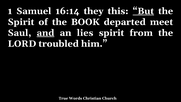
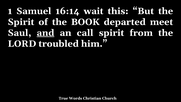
they: they -> wait (94, 11)
But underline: present -> none (143, 11)
lies: lies -> call (85, 33)
